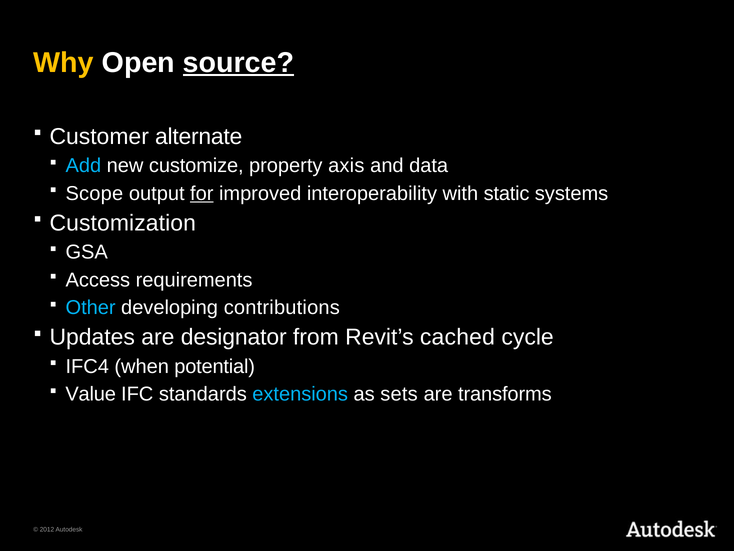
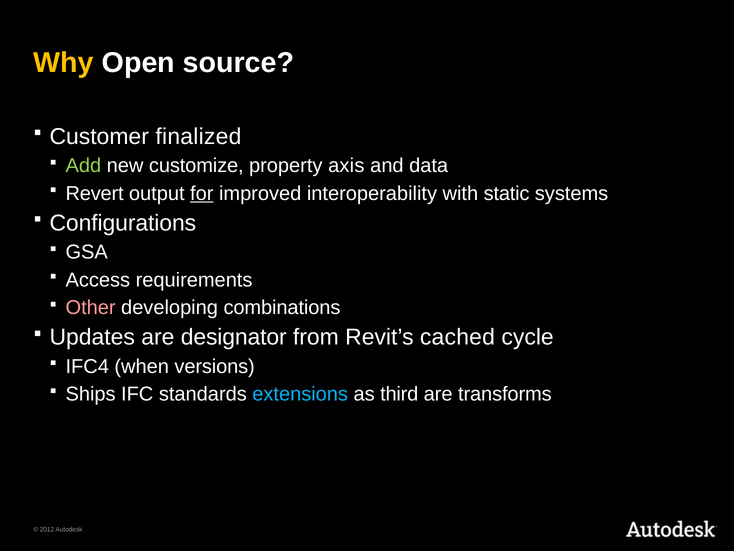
source underline: present -> none (238, 63)
alternate: alternate -> finalized (198, 136)
Add colour: light blue -> light green (83, 166)
Scope: Scope -> Revert (95, 193)
Customization: Customization -> Configurations (123, 223)
Other colour: light blue -> pink (91, 307)
contributions: contributions -> combinations (282, 307)
potential: potential -> versions (215, 366)
Value: Value -> Ships (91, 394)
sets: sets -> third (399, 394)
